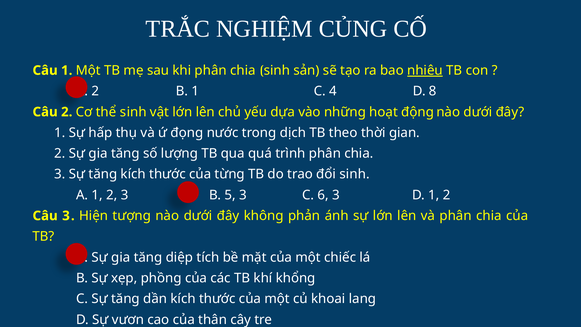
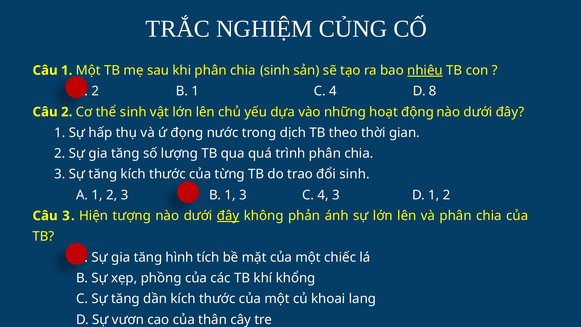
3 B 5: 5 -> 1 (230, 195)
3 C 6: 6 -> 4 (323, 195)
đây underline: none -> present (228, 216)
diệp: diệp -> hình (180, 257)
